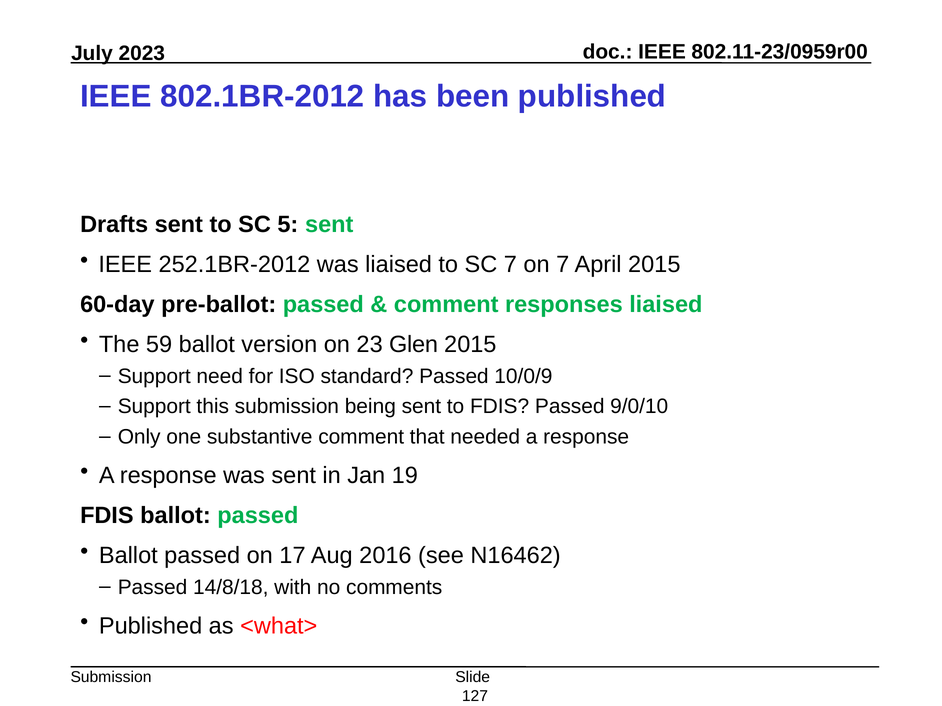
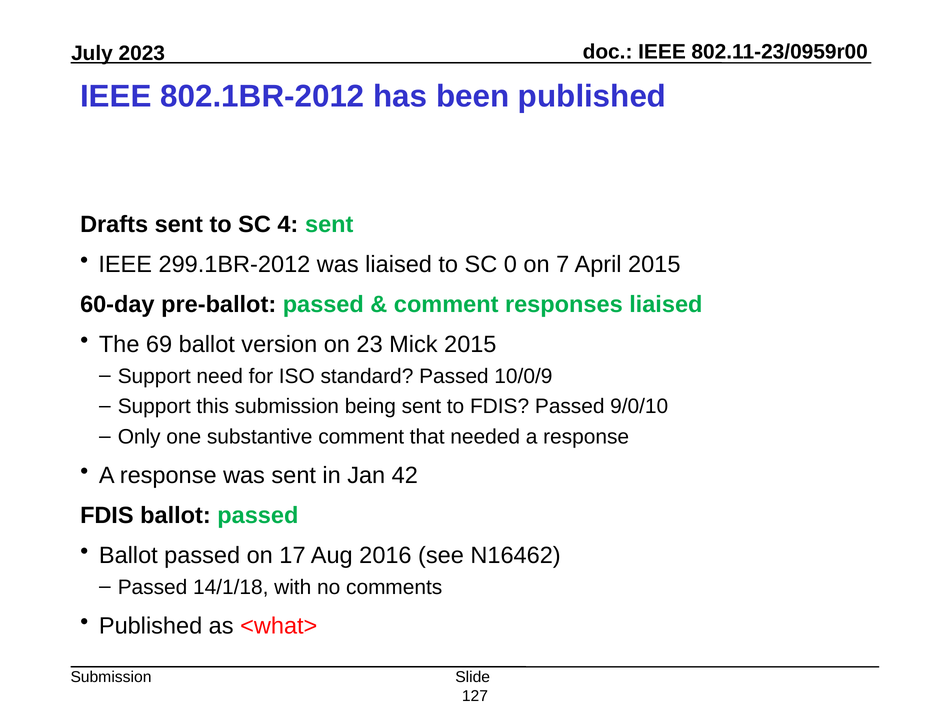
5: 5 -> 4 (288, 225)
252.1BR-2012: 252.1BR-2012 -> 299.1BR-2012 (234, 265)
SC 7: 7 -> 0 (510, 265)
59: 59 -> 69 (159, 345)
Glen: Glen -> Mick (413, 345)
19: 19 -> 42 (405, 476)
14/8/18: 14/8/18 -> 14/1/18 (231, 588)
